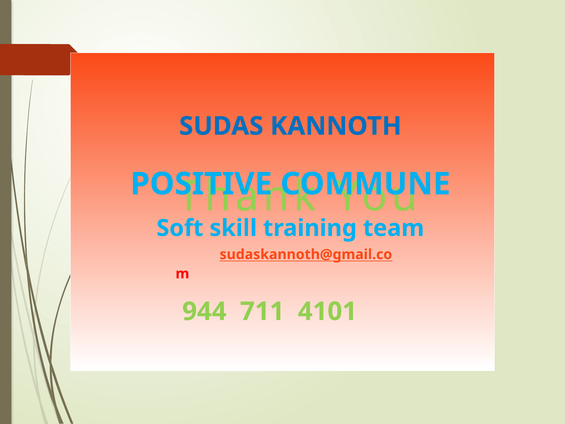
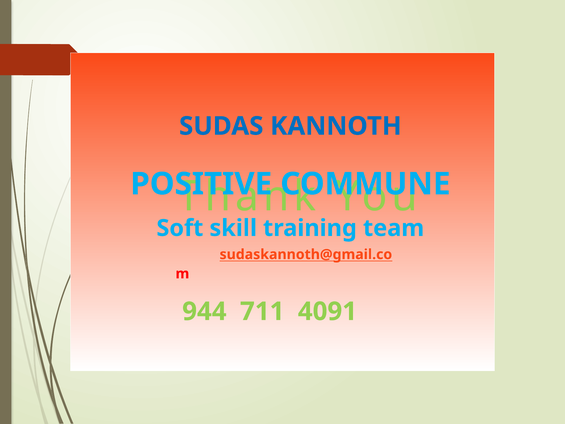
4101: 4101 -> 4091 (327, 311)
